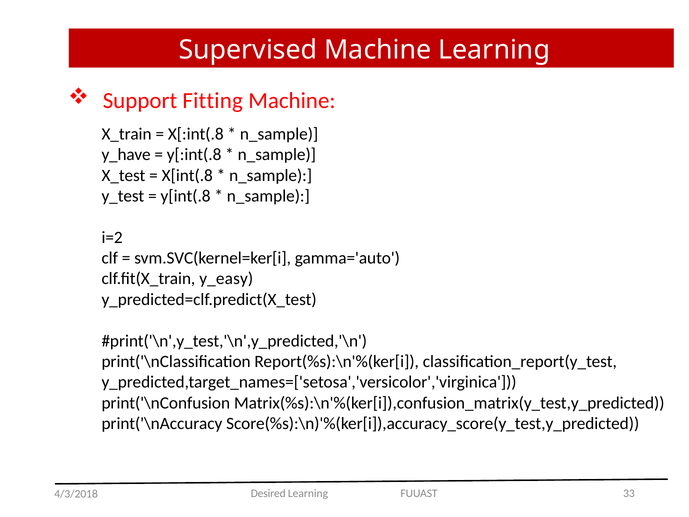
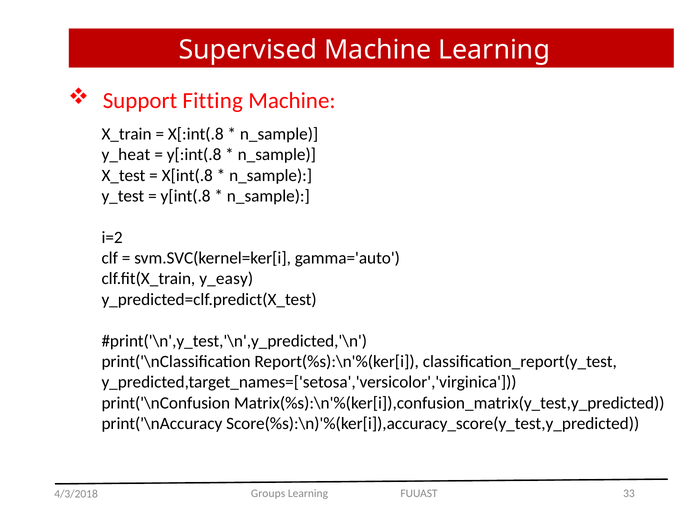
y_have: y_have -> y_heat (126, 155)
Desired: Desired -> Groups (268, 493)
